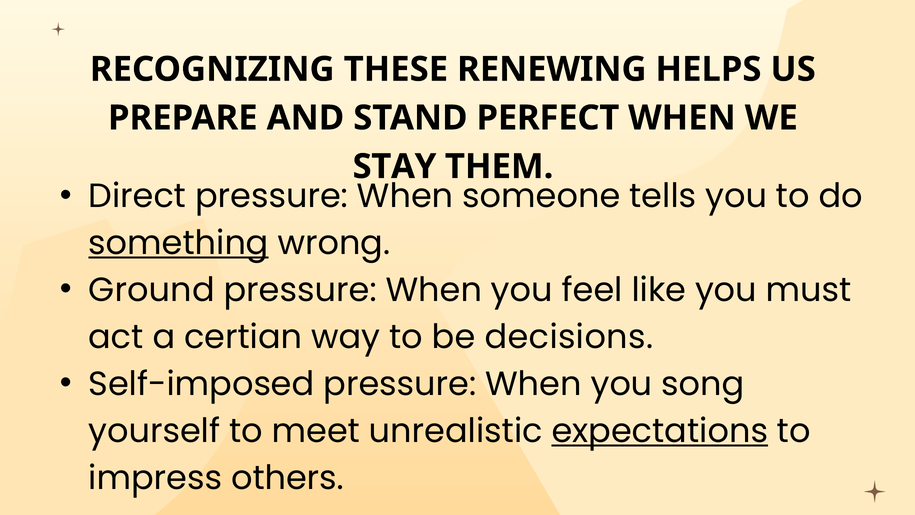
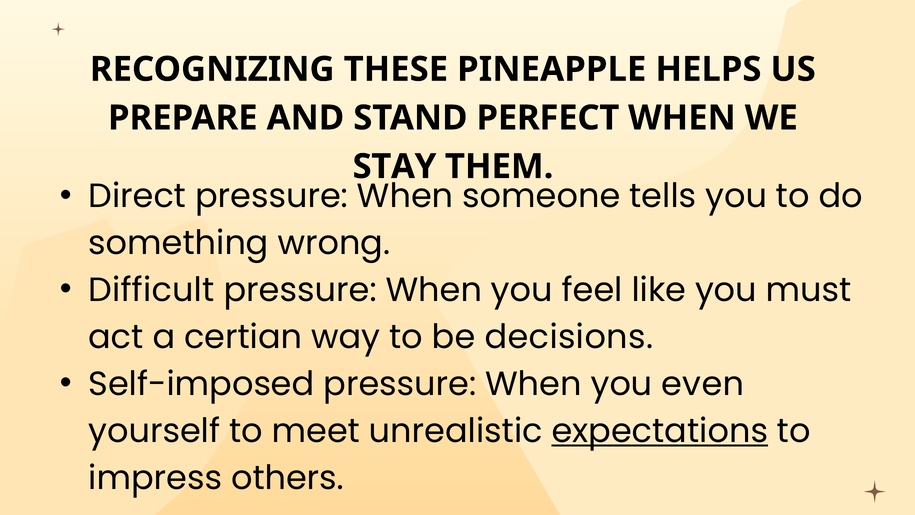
RENEWING: RENEWING -> PINEAPPLE (552, 69)
something underline: present -> none (179, 243)
Ground: Ground -> Difficult (151, 290)
song: song -> even (703, 384)
